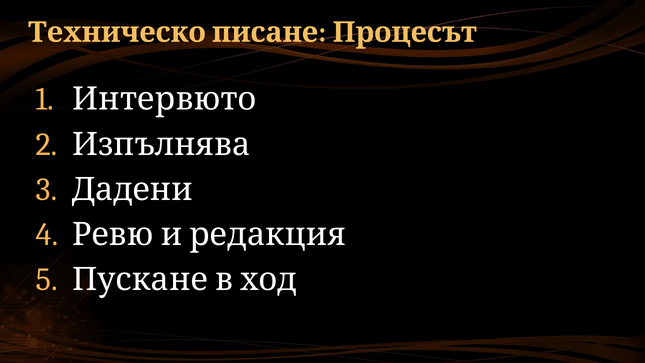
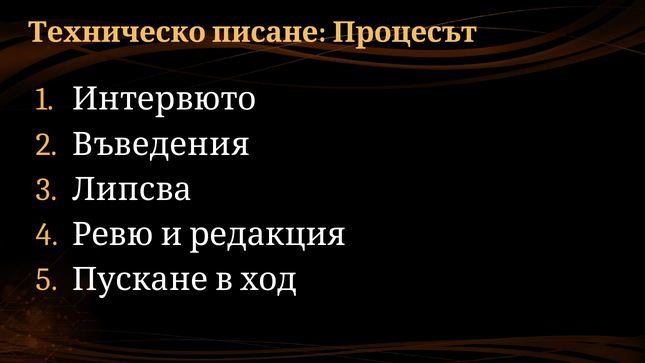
Изпълнява: Изпълнява -> Въведения (161, 144)
Дадени: Дадени -> Липсва (132, 189)
